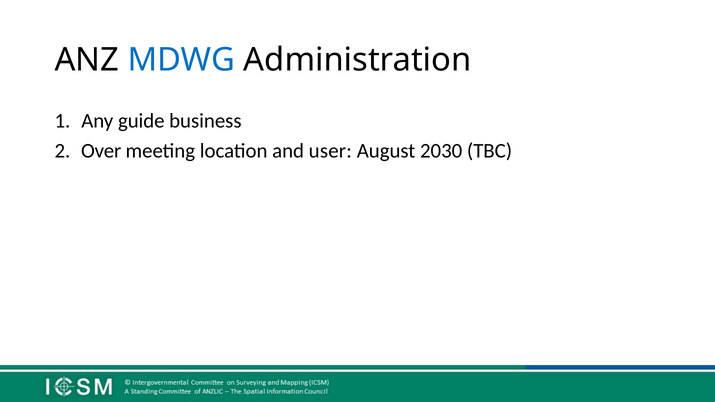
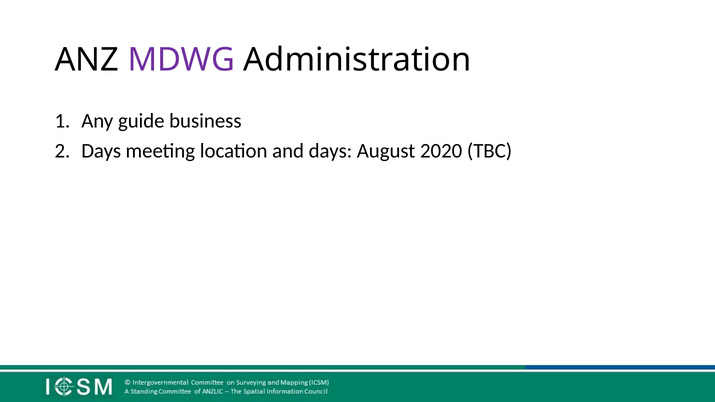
MDWG colour: blue -> purple (181, 60)
Over: Over -> Days (101, 151)
and user: user -> days (330, 151)
2030: 2030 -> 2020 (441, 151)
